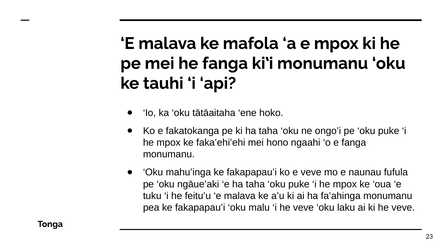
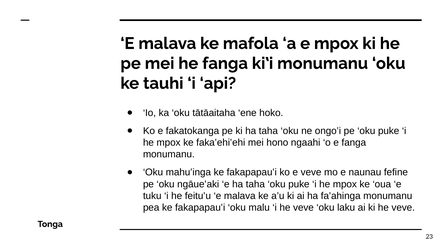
fufula: fufula -> fefine (396, 172)
